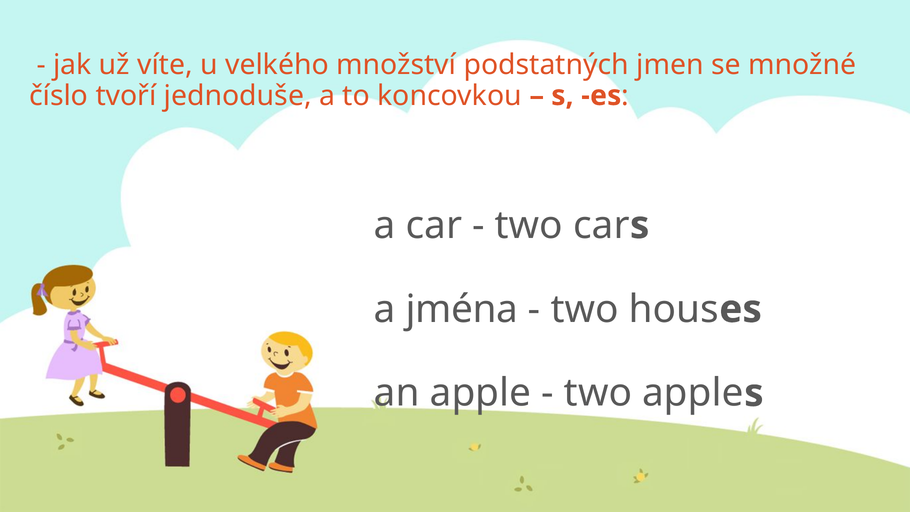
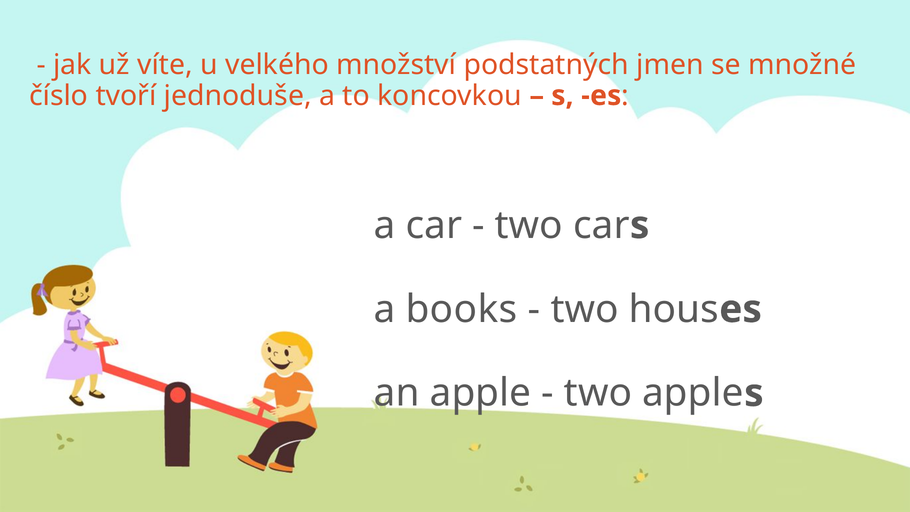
jména: jména -> books (462, 309)
